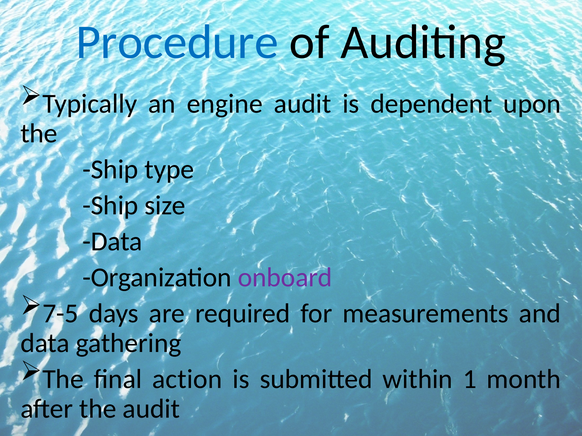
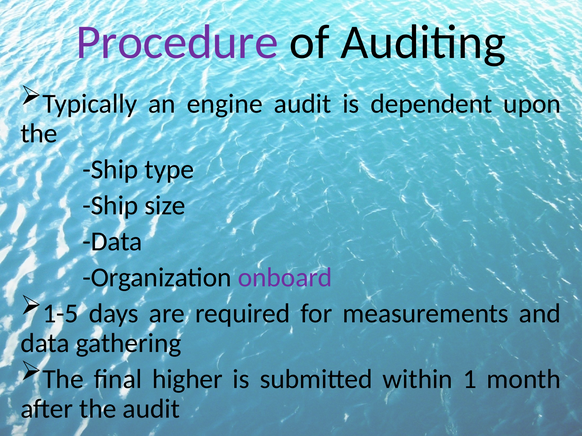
Procedure colour: blue -> purple (177, 42)
7-5: 7-5 -> 1-5 (60, 314)
action: action -> higher (187, 379)
